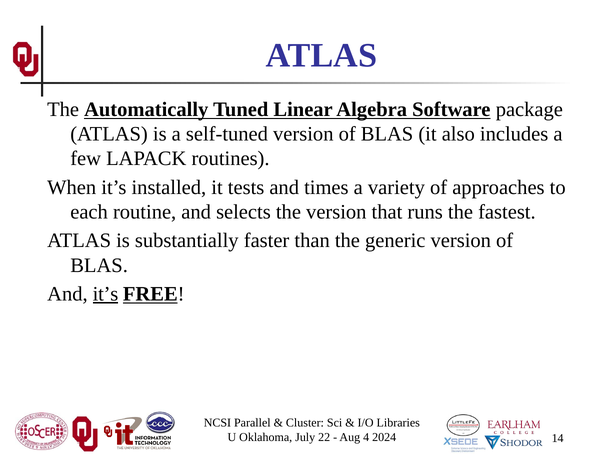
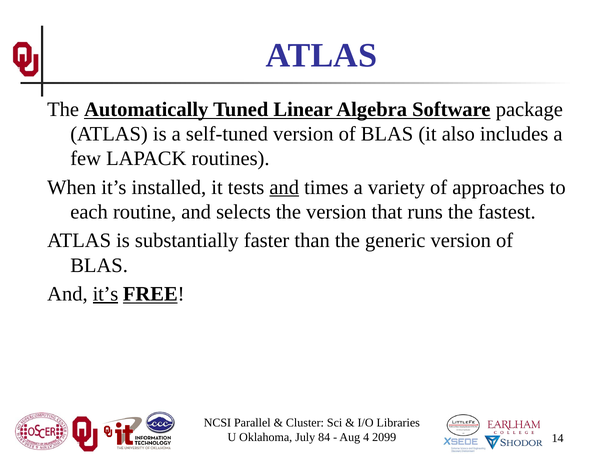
and underline: none -> present (284, 187)
22: 22 -> 84 (324, 437)
2024: 2024 -> 2099 (384, 437)
